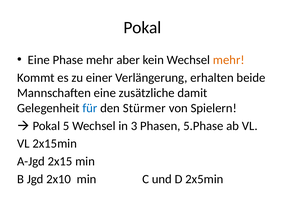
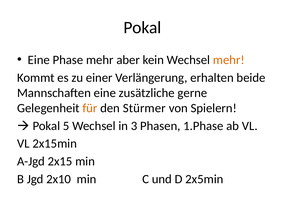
damit: damit -> gerne (192, 93)
für colour: blue -> orange (90, 108)
5.Phase: 5.Phase -> 1.Phase (203, 126)
